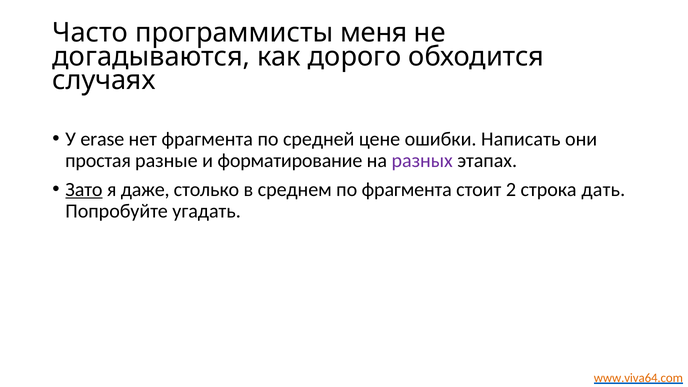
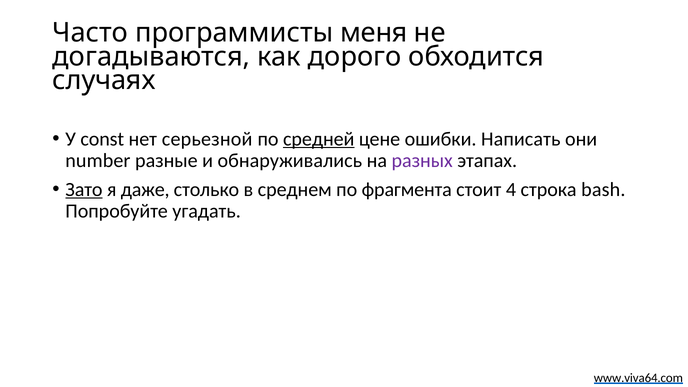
erase: erase -> const (102, 139)
нет фрагмента: фрагмента -> серьезной (207, 139)
средней underline: none -> present (319, 139)
простая: простая -> number (98, 161)
форматирование: форматирование -> обнаруживались (290, 161)
2: 2 -> 4 (511, 189)
дать: дать -> bash (603, 189)
www.viva64.com colour: orange -> black (638, 378)
